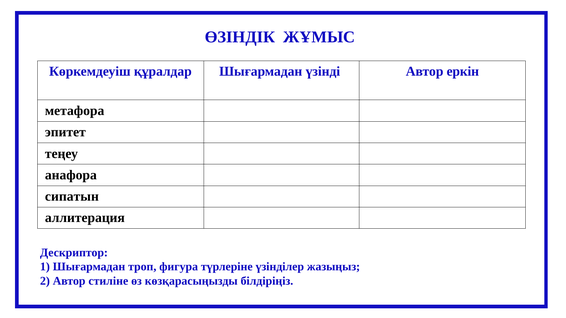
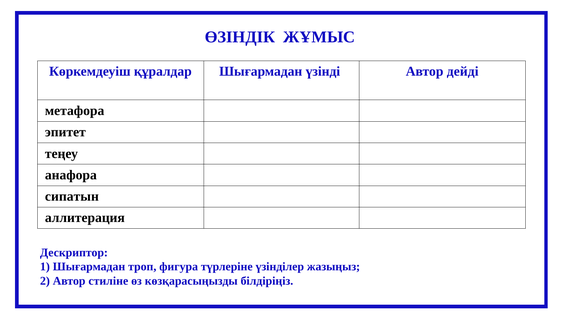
еркін: еркін -> дейді (463, 72)
